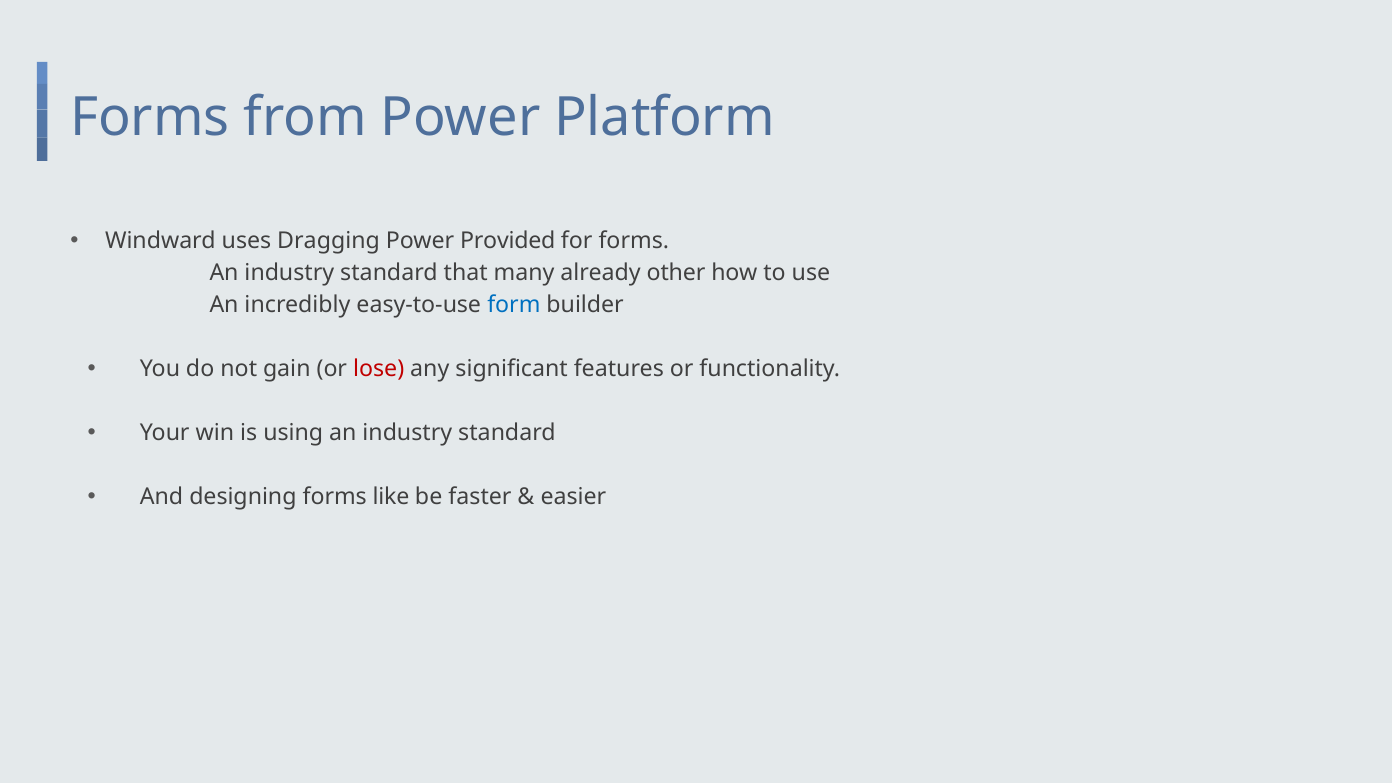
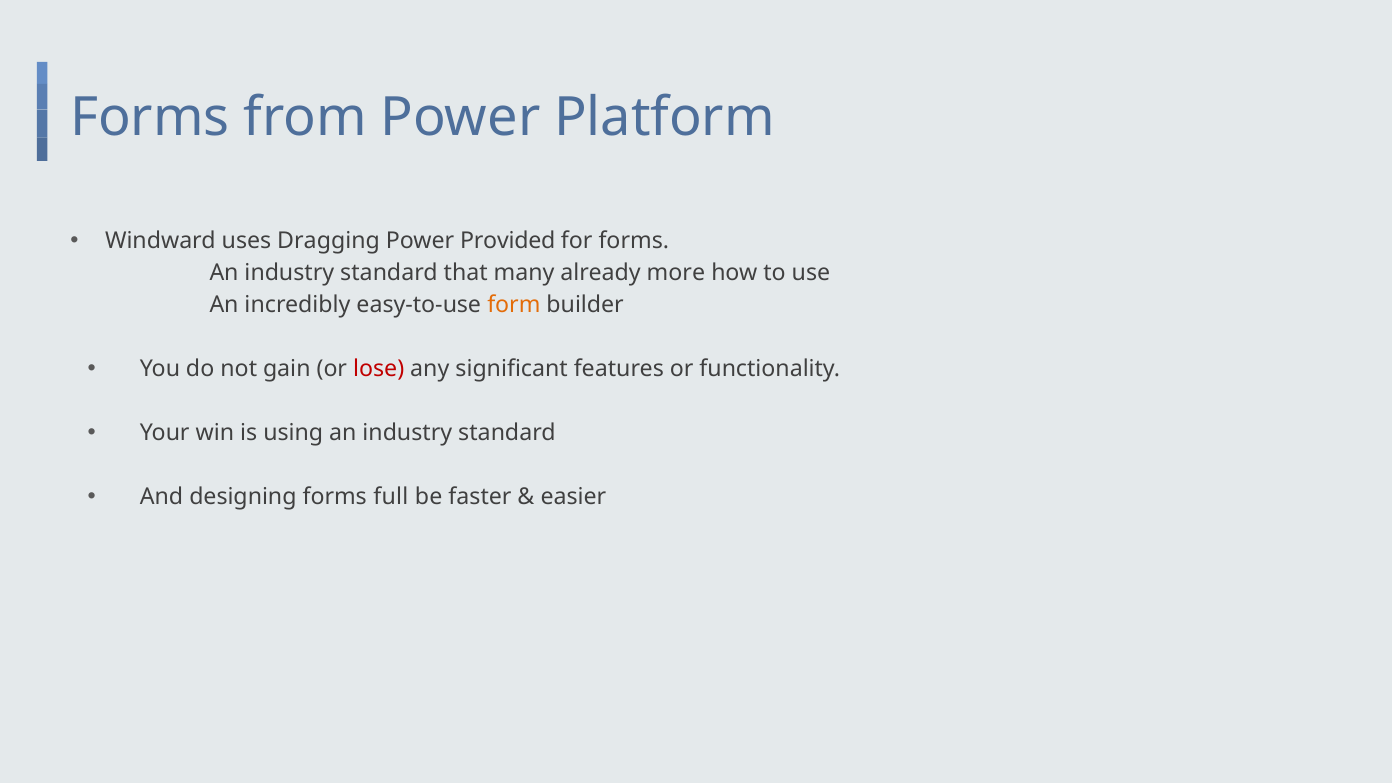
other: other -> more (676, 273)
form colour: blue -> orange (514, 305)
like: like -> full (391, 497)
